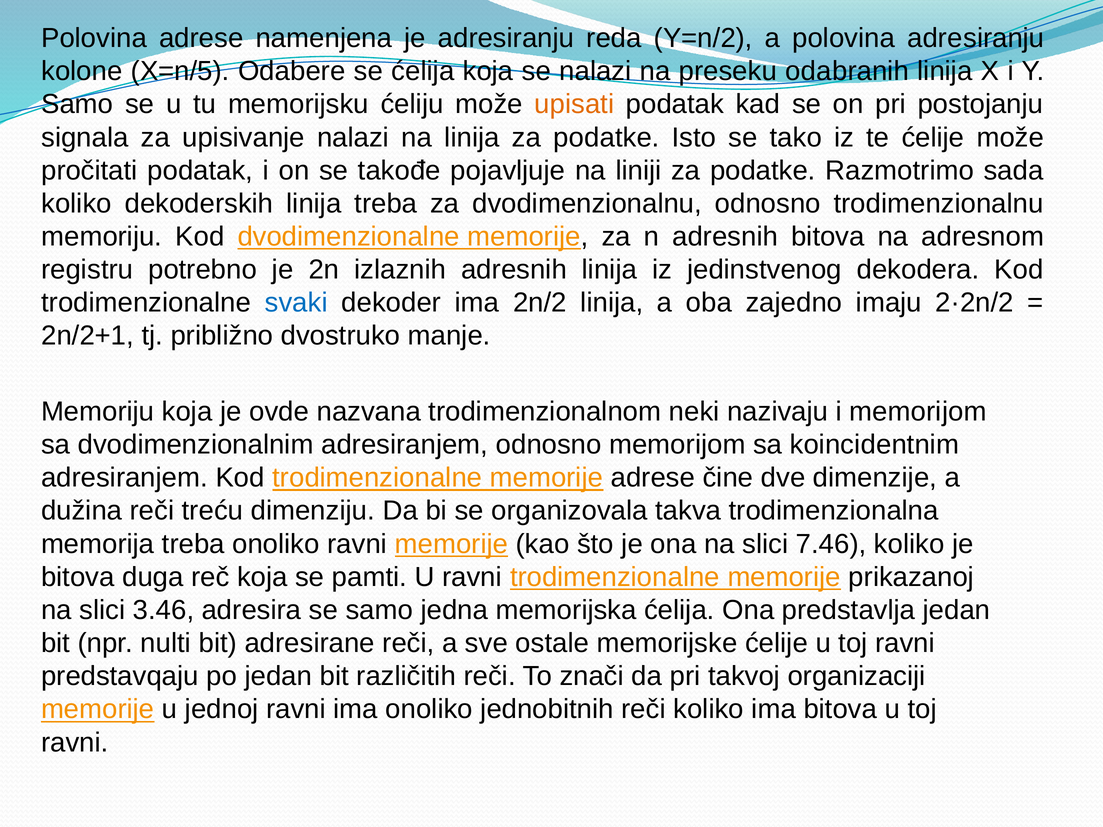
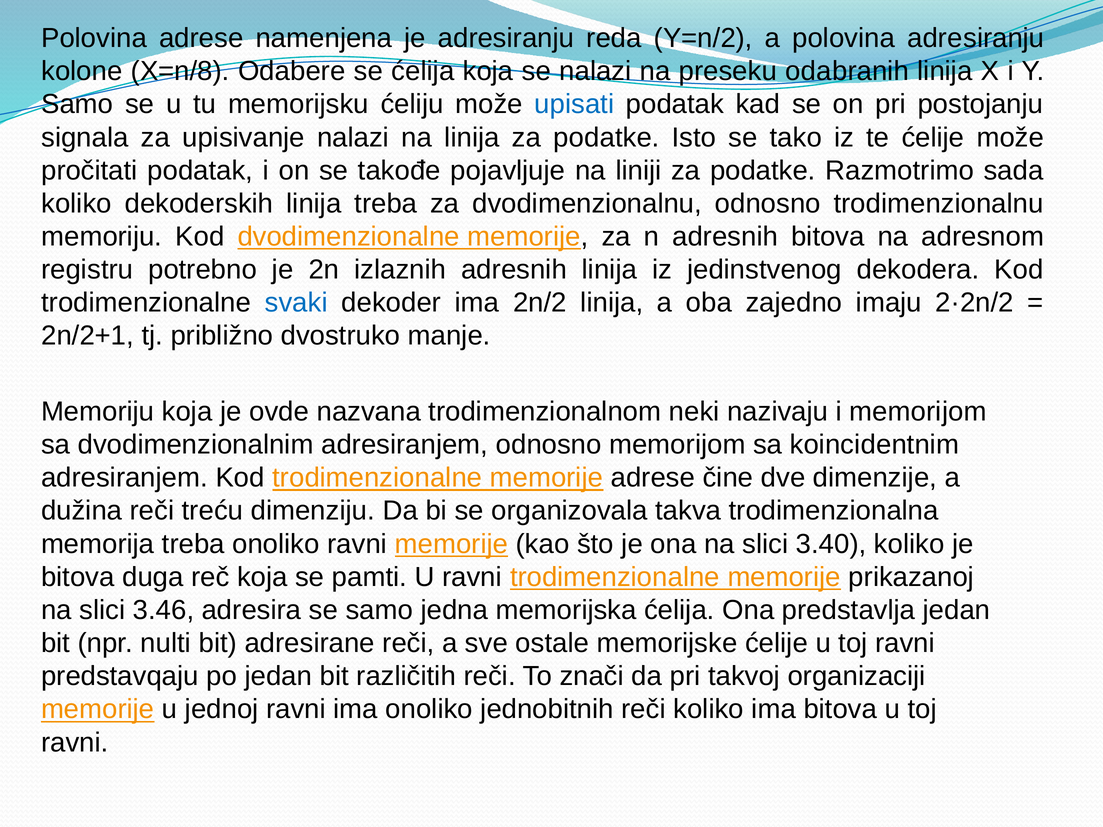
X=n/5: X=n/5 -> X=n/8 (180, 71)
upisati colour: orange -> blue (574, 104)
7.46: 7.46 -> 3.40 (831, 544)
